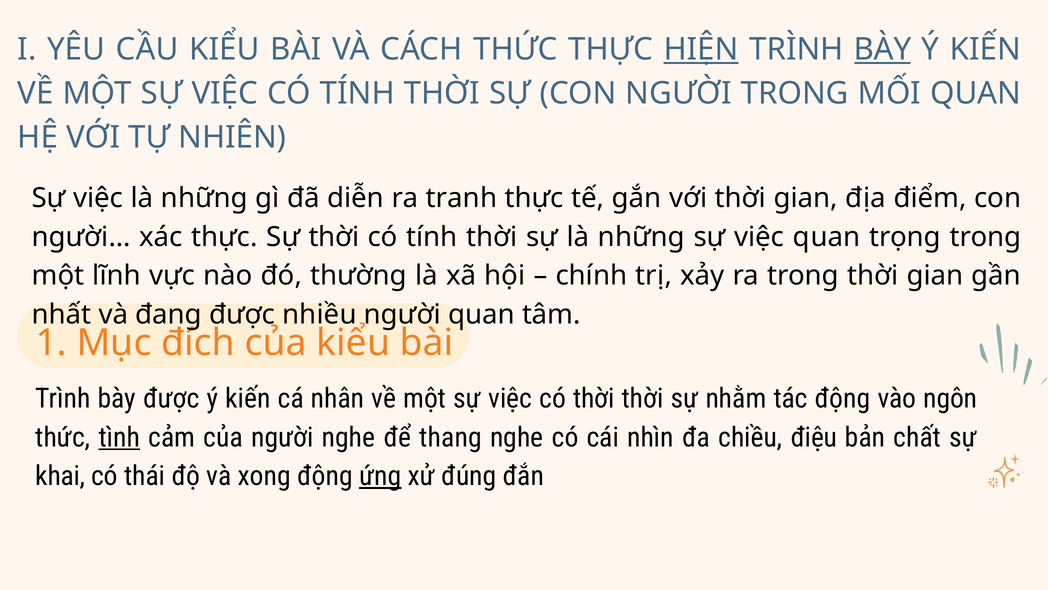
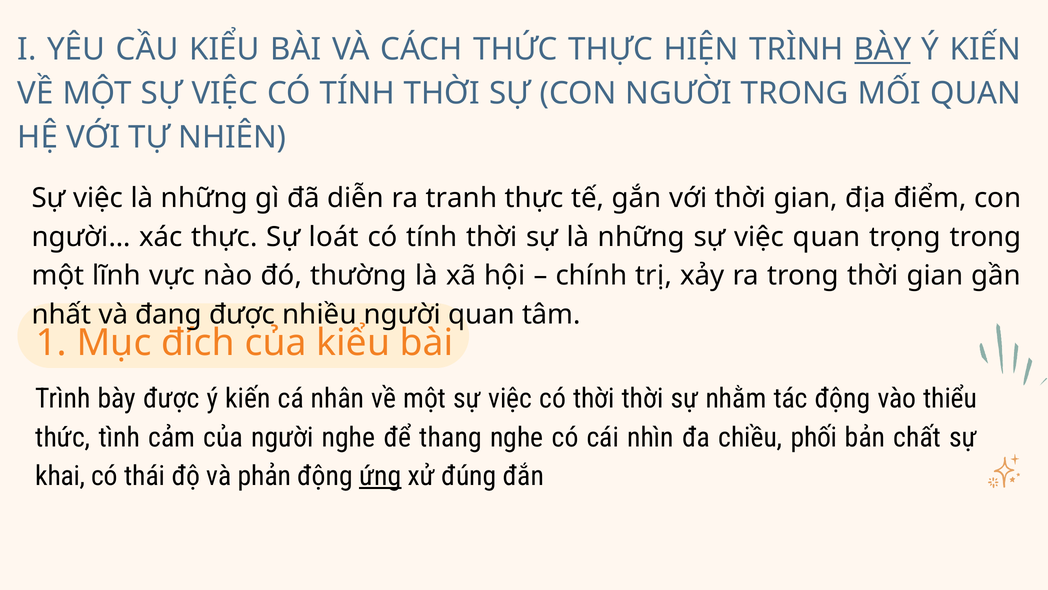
HIỆN underline: present -> none (701, 50)
Sự thời: thời -> loát (334, 237)
ngôn: ngôn -> thiểu (950, 398)
tình underline: present -> none (119, 437)
điệu: điệu -> phối (814, 437)
xong: xong -> phản (264, 476)
